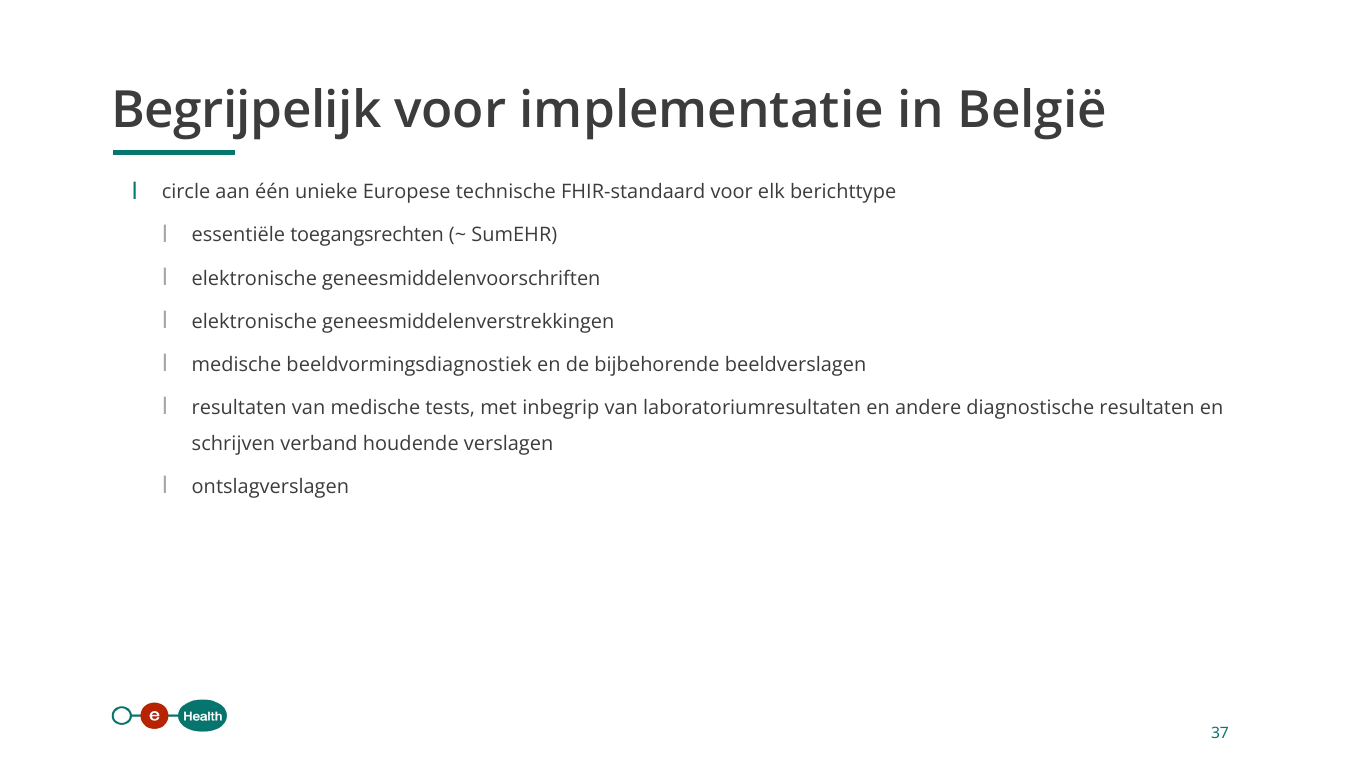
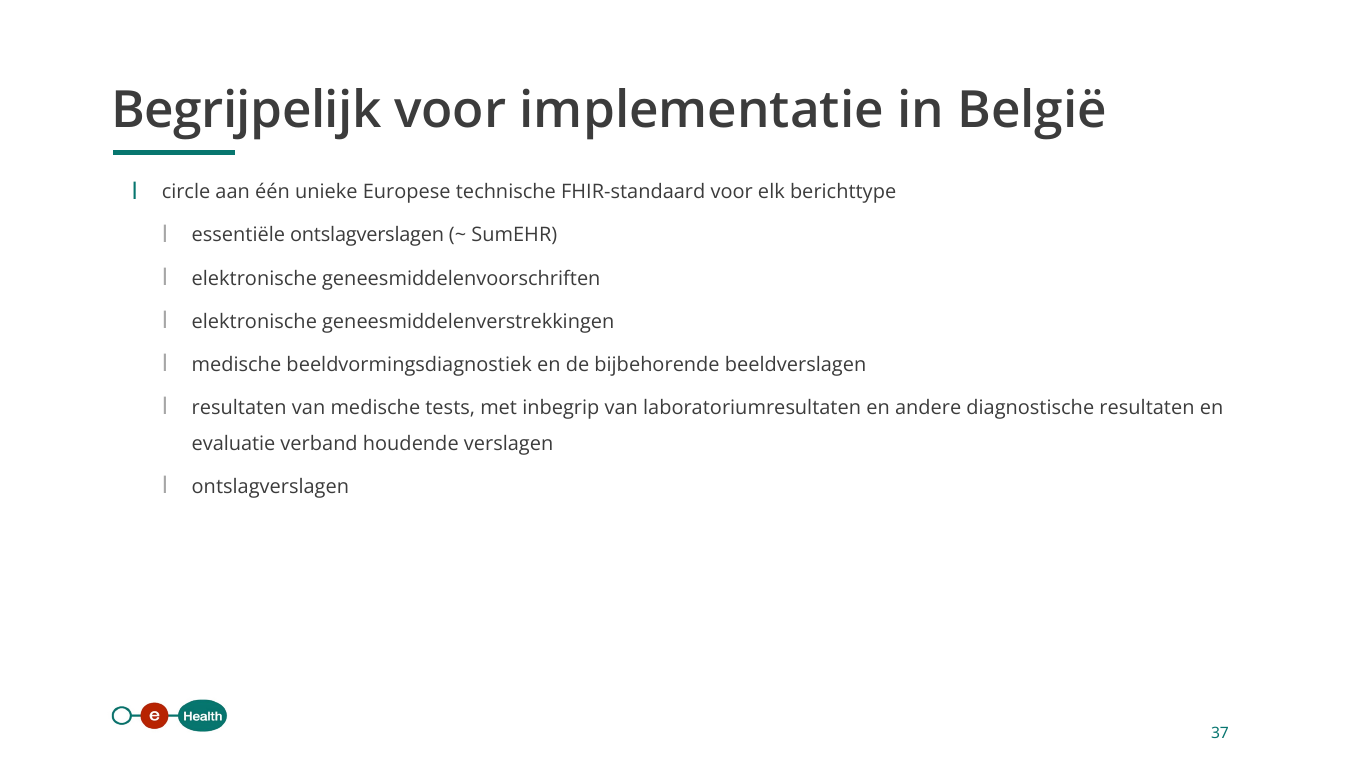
essentiële toegangsrechten: toegangsrechten -> ontslagverslagen (367, 235)
schrijven: schrijven -> evaluatie (234, 444)
